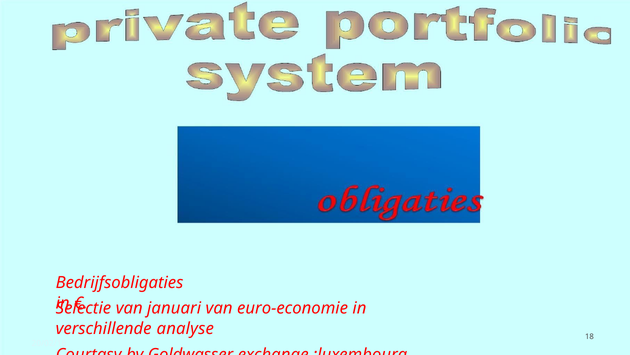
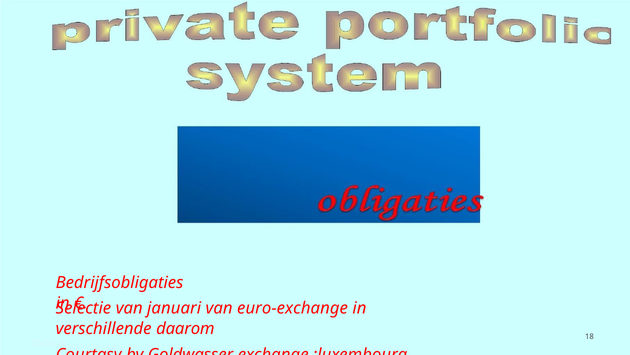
euro-economie: euro-economie -> euro-exchange (293, 308)
analyse: analyse -> daarom (185, 328)
